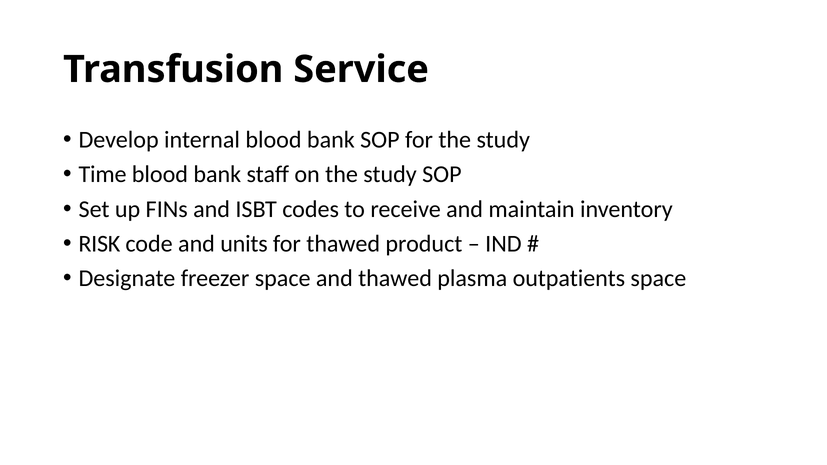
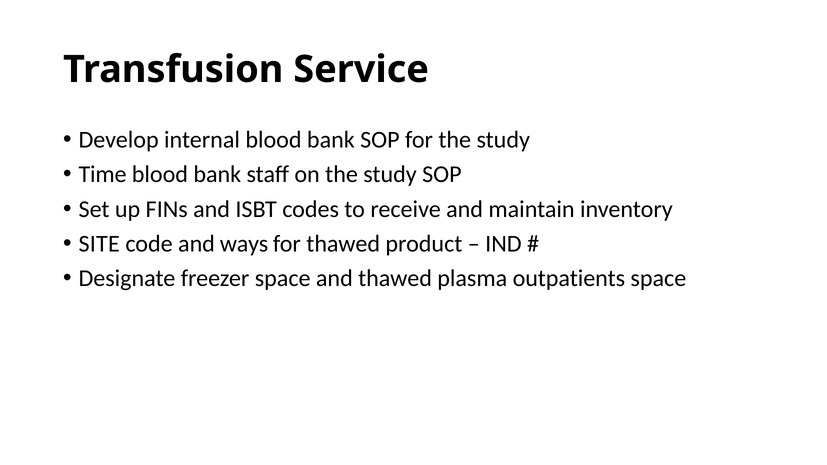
RISK: RISK -> SITE (99, 244)
units: units -> ways (244, 244)
